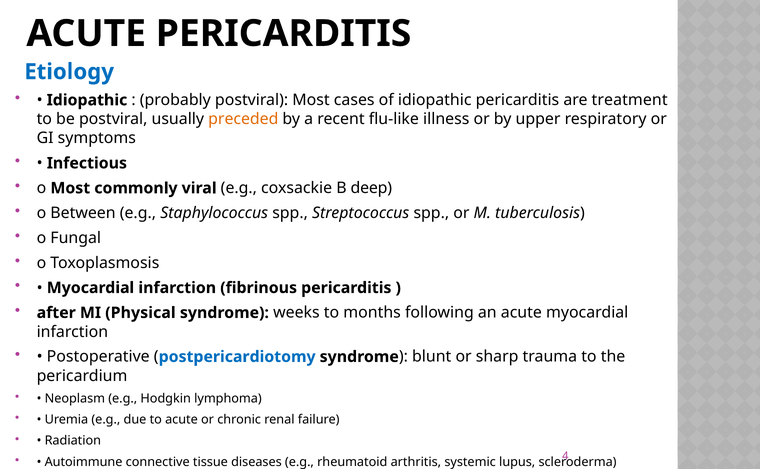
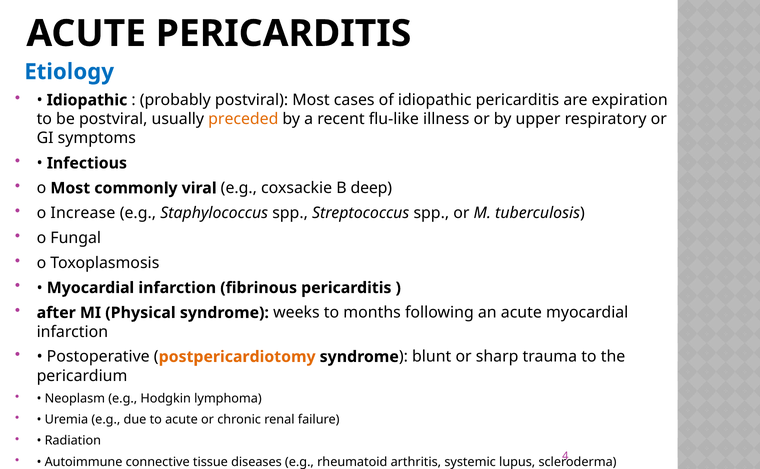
treatment: treatment -> expiration (630, 100)
Between: Between -> Increase (83, 213)
postpericardiotomy colour: blue -> orange (237, 356)
